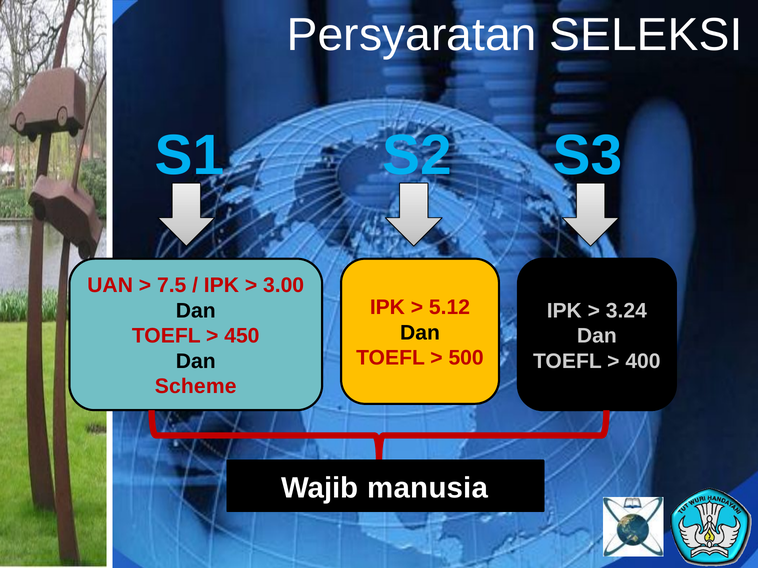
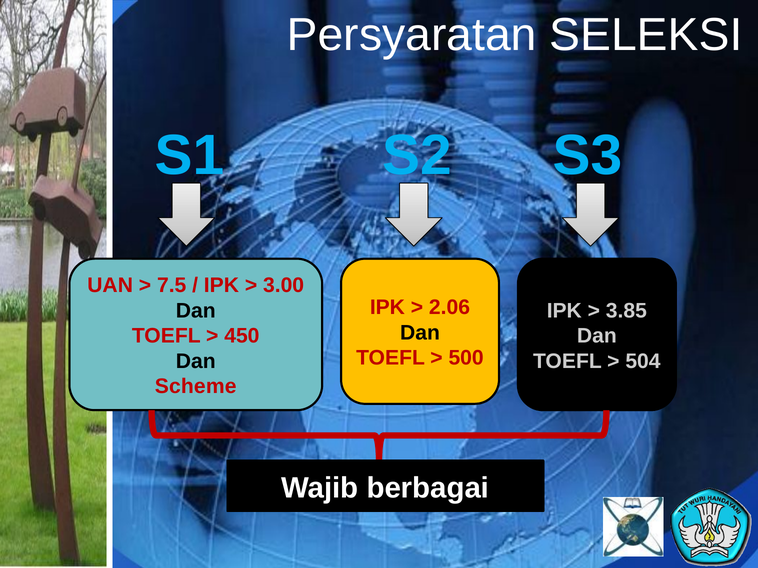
5.12: 5.12 -> 2.06 (449, 308)
3.24: 3.24 -> 3.85 (626, 311)
400: 400 -> 504 (643, 361)
manusia: manusia -> berbagai (428, 488)
